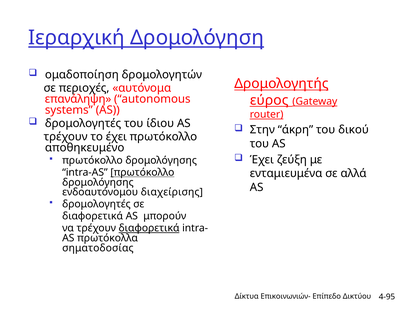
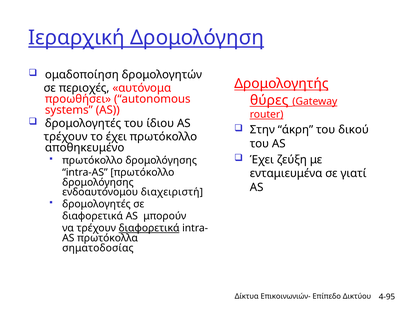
επανάληψη: επανάληψη -> προωθήσει (78, 99)
εύρος: εύρος -> θύρες (269, 100)
πρωτόκολλο underline: present -> none (142, 172)
αλλά: αλλά -> γιατί (354, 173)
διαχείρισης: διαχείρισης -> διαχειριστή (172, 192)
